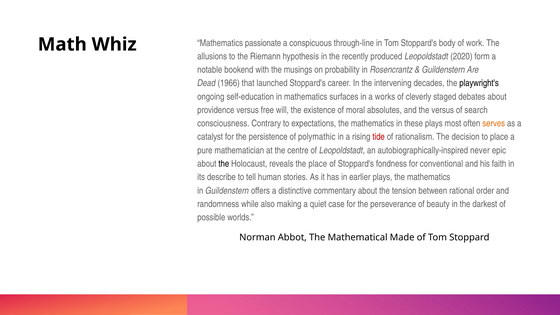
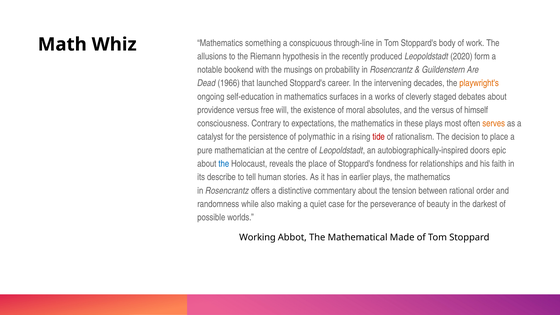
passionate: passionate -> something (263, 43)
playwright's colour: black -> orange (479, 83)
search: search -> himself (476, 110)
never: never -> doors (480, 150)
the colour: black -> blue (224, 164)
conventional: conventional -> relationships (441, 164)
Guildenstern: Guildenstern -> Rosencrantz (227, 191)
Norman: Norman -> Working (257, 237)
